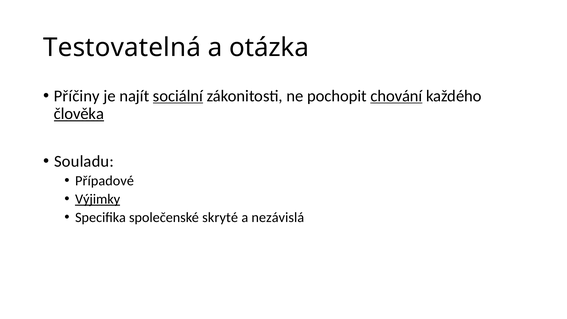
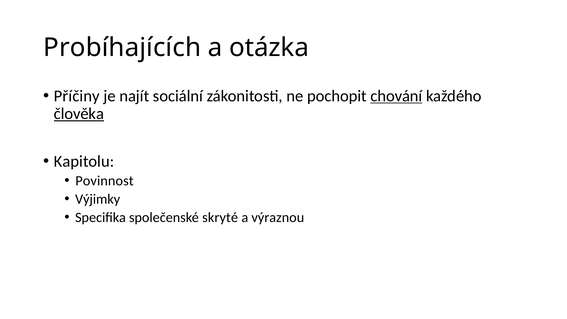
Testovatelná: Testovatelná -> Probíhajících (122, 48)
sociální underline: present -> none (178, 96)
Souladu: Souladu -> Kapitolu (84, 161)
Případové: Případové -> Povinnost (104, 181)
Výjimky underline: present -> none (98, 199)
nezávislá: nezávislá -> výraznou (278, 217)
